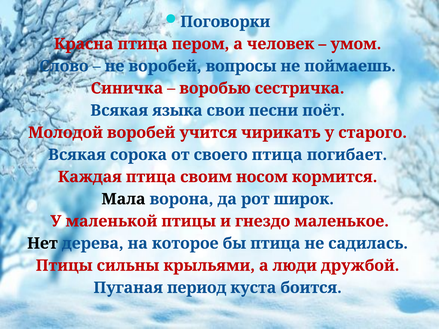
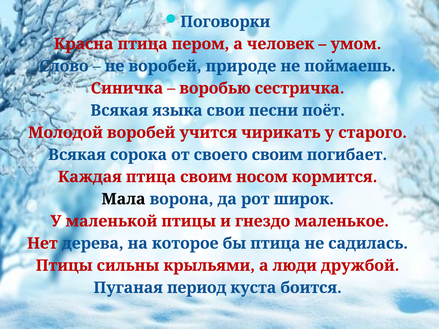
вопросы: вопросы -> природе (241, 66)
своего птица: птица -> своим (277, 155)
Нет colour: black -> red (42, 244)
